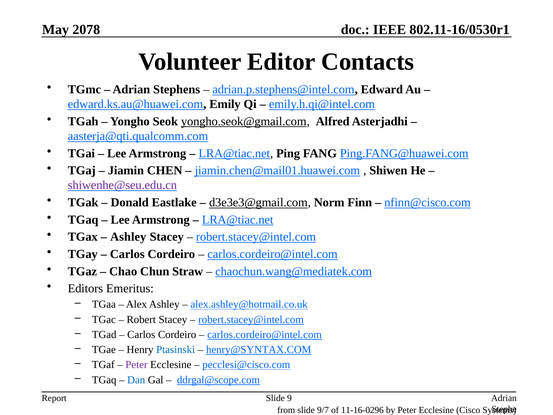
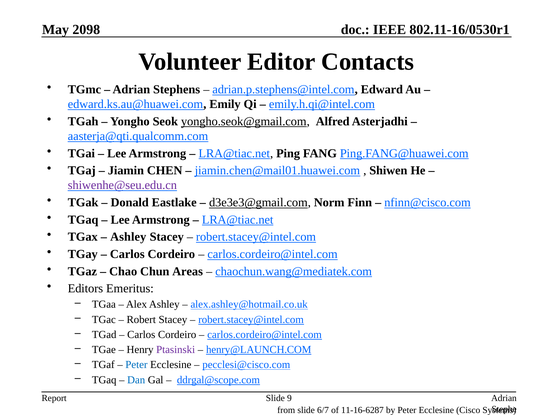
2078: 2078 -> 2098 (86, 30)
Straw: Straw -> Areas (188, 271)
Ptasinski colour: blue -> purple (176, 349)
henry@SYNTAX.COM: henry@SYNTAX.COM -> henry@LAUNCH.COM (259, 349)
Peter colour: purple -> blue (136, 365)
9/7: 9/7 -> 6/7 (323, 410)
11-16-0296: 11-16-0296 -> 11-16-6287 (362, 410)
